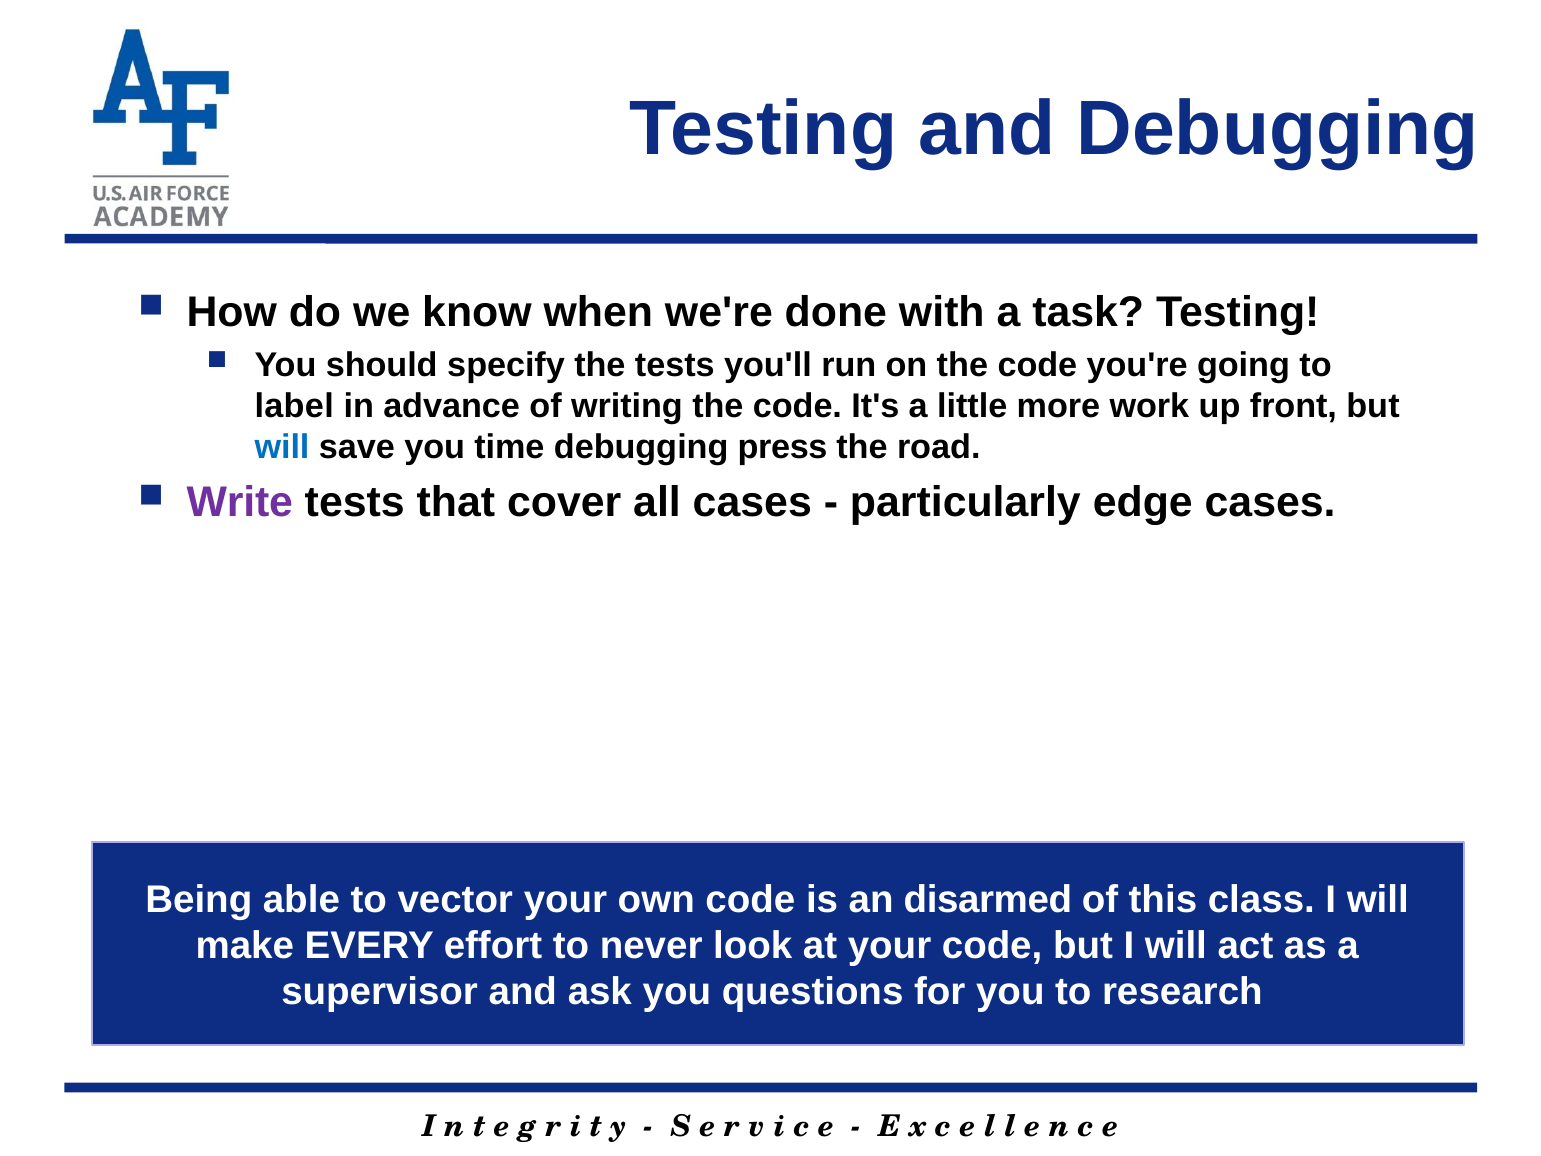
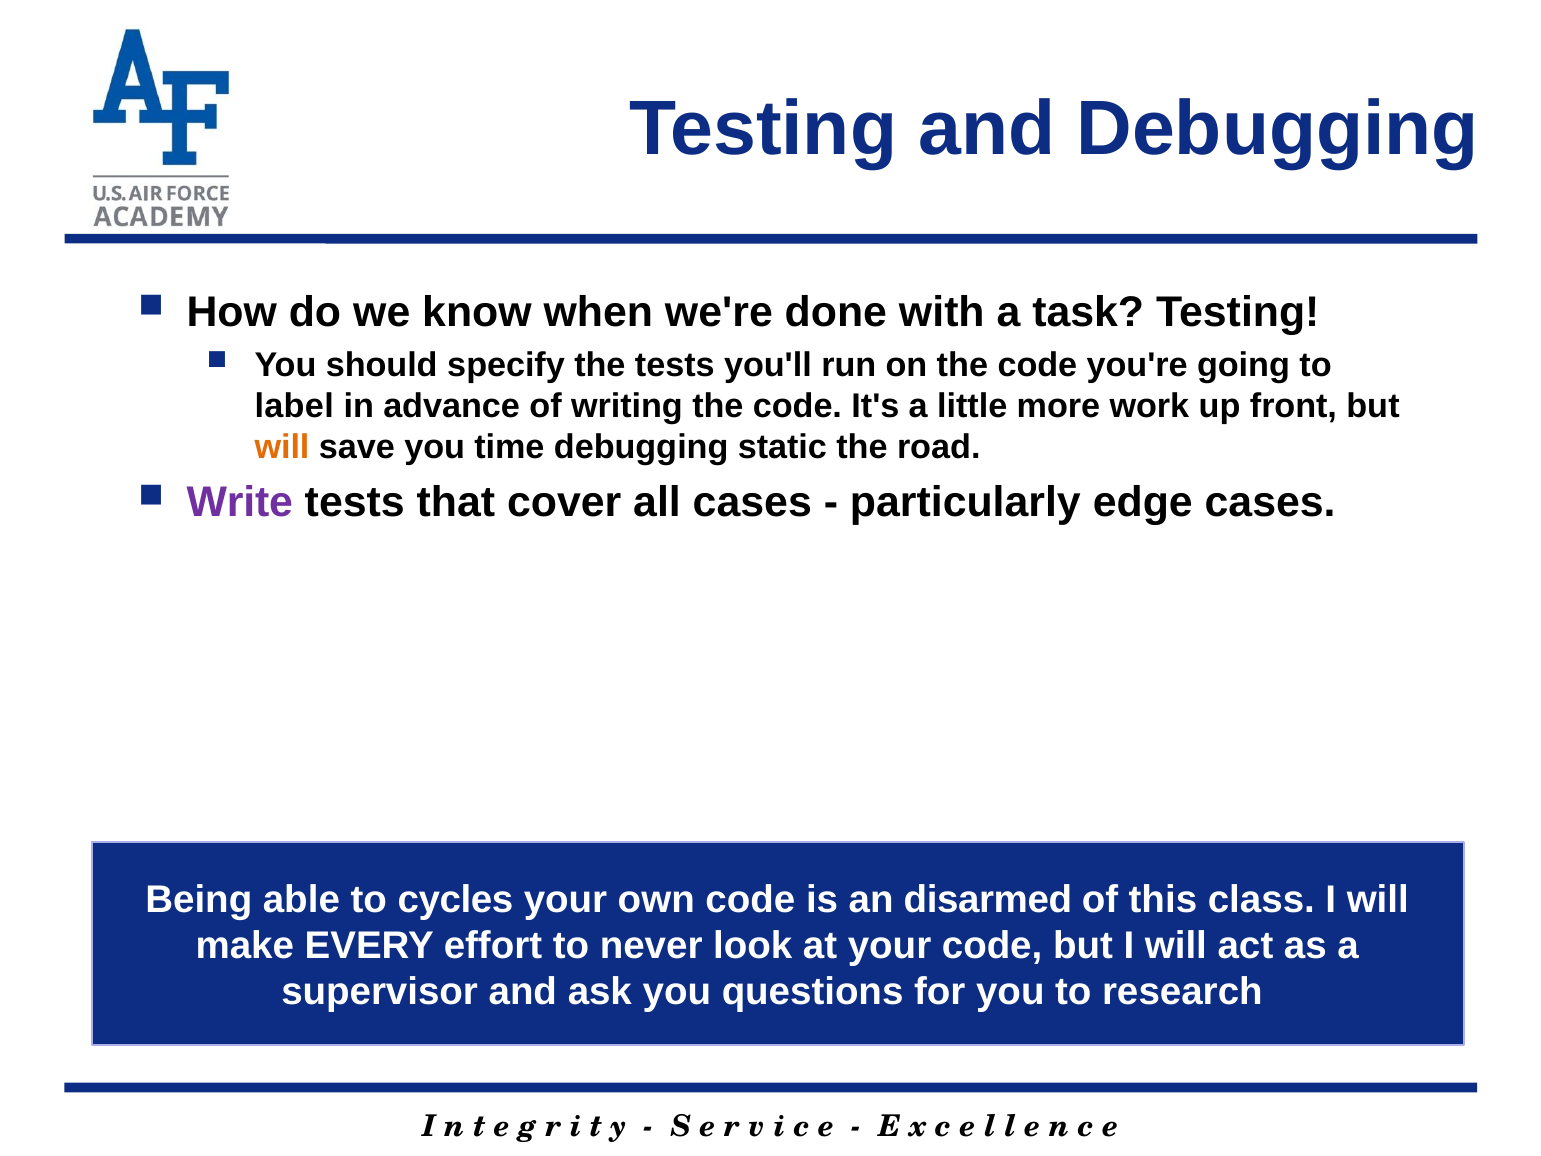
will colour: blue -> orange (282, 447)
press: press -> static (782, 447)
vector: vector -> cycles (455, 900)
